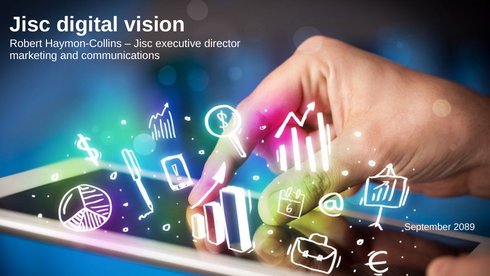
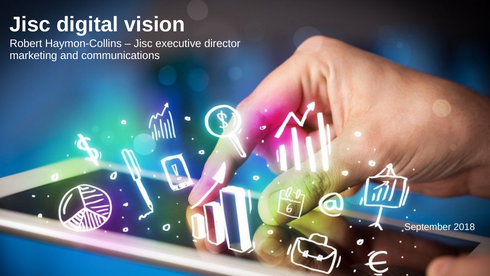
2089: 2089 -> 2018 (464, 227)
